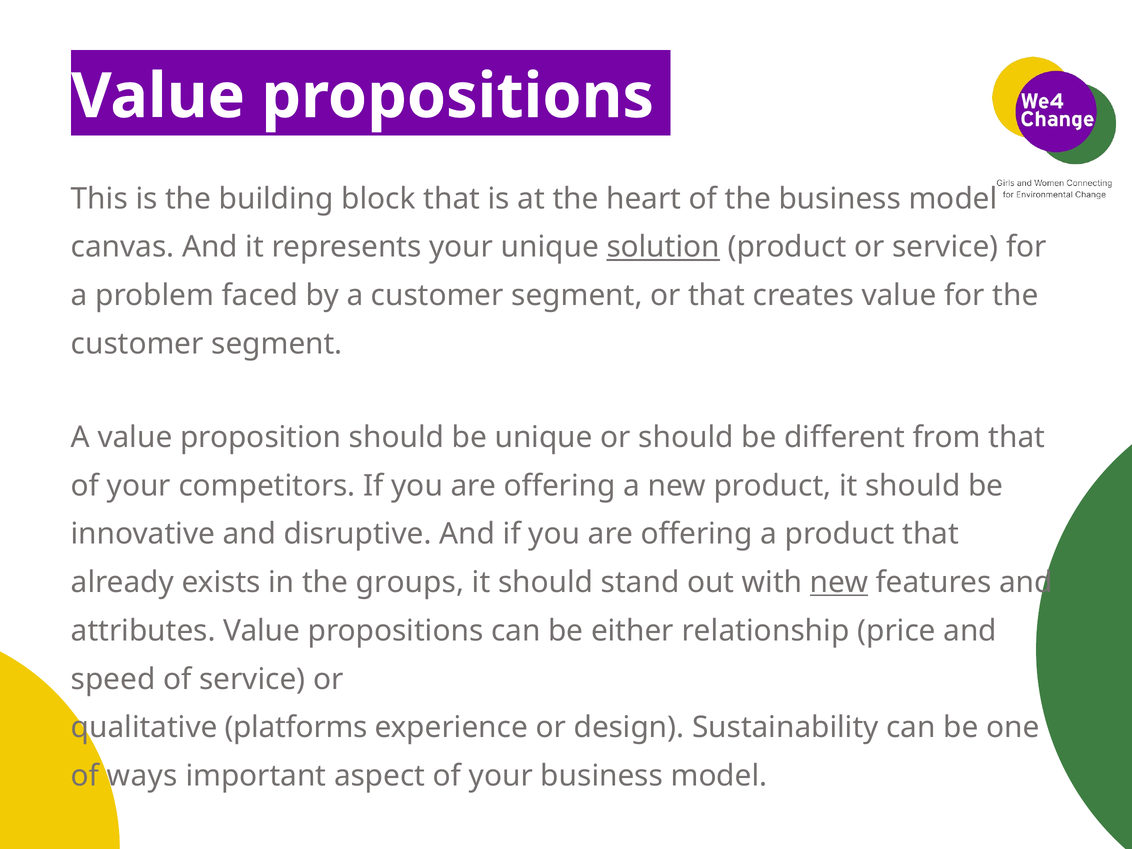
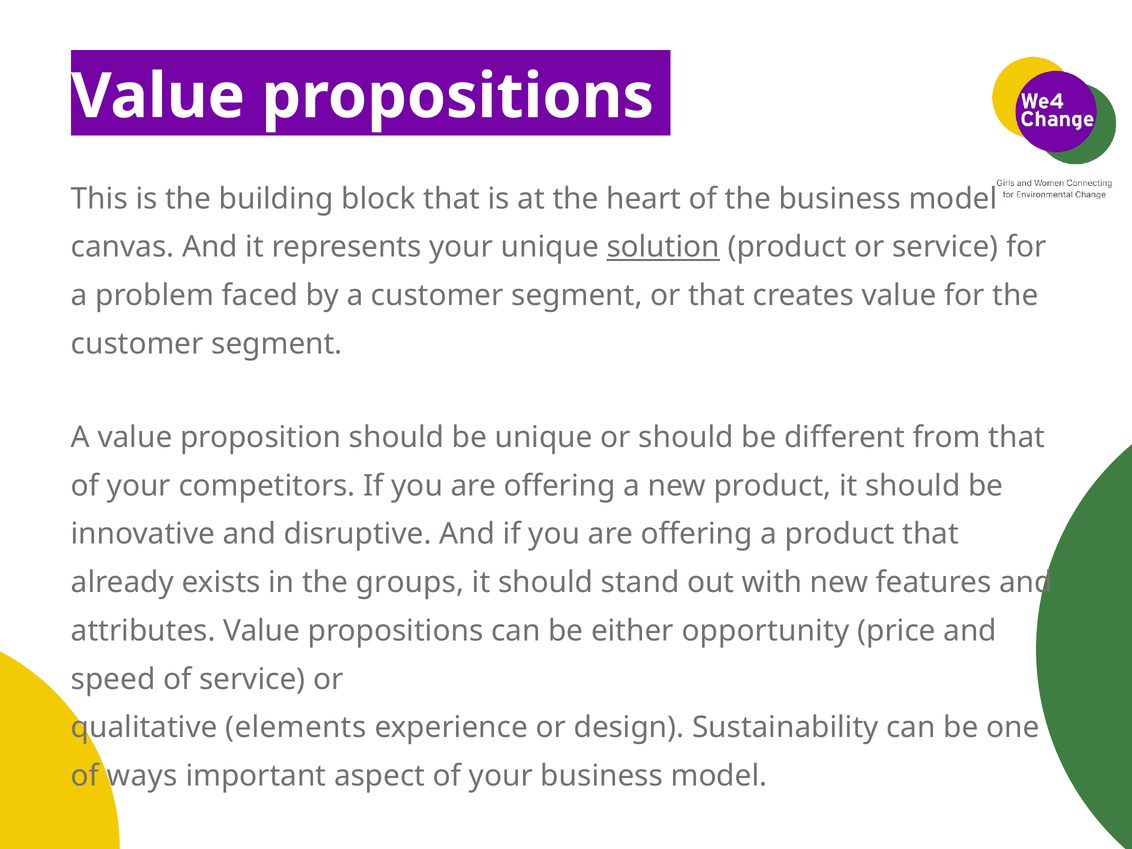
new underline: present -> none (839, 582)
relationship: relationship -> opportunity (765, 631)
platforms: platforms -> elements (296, 728)
